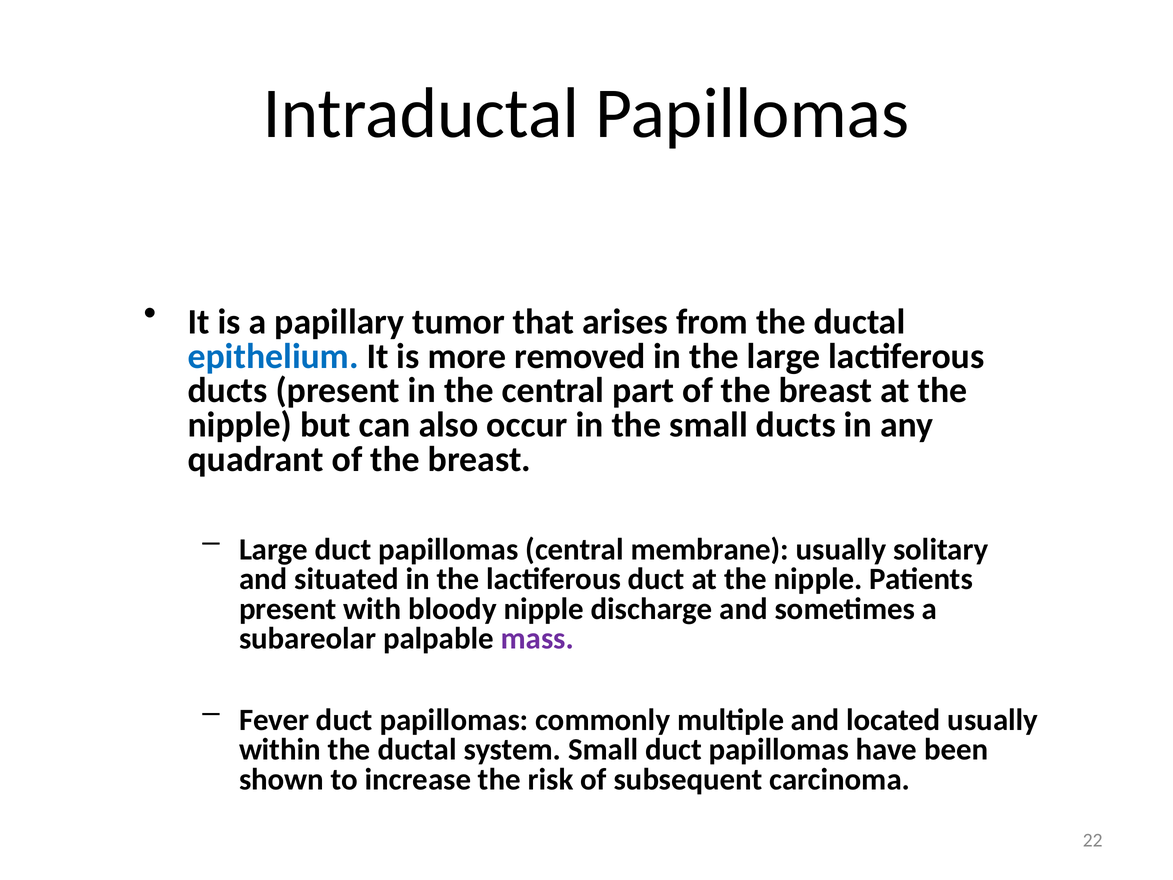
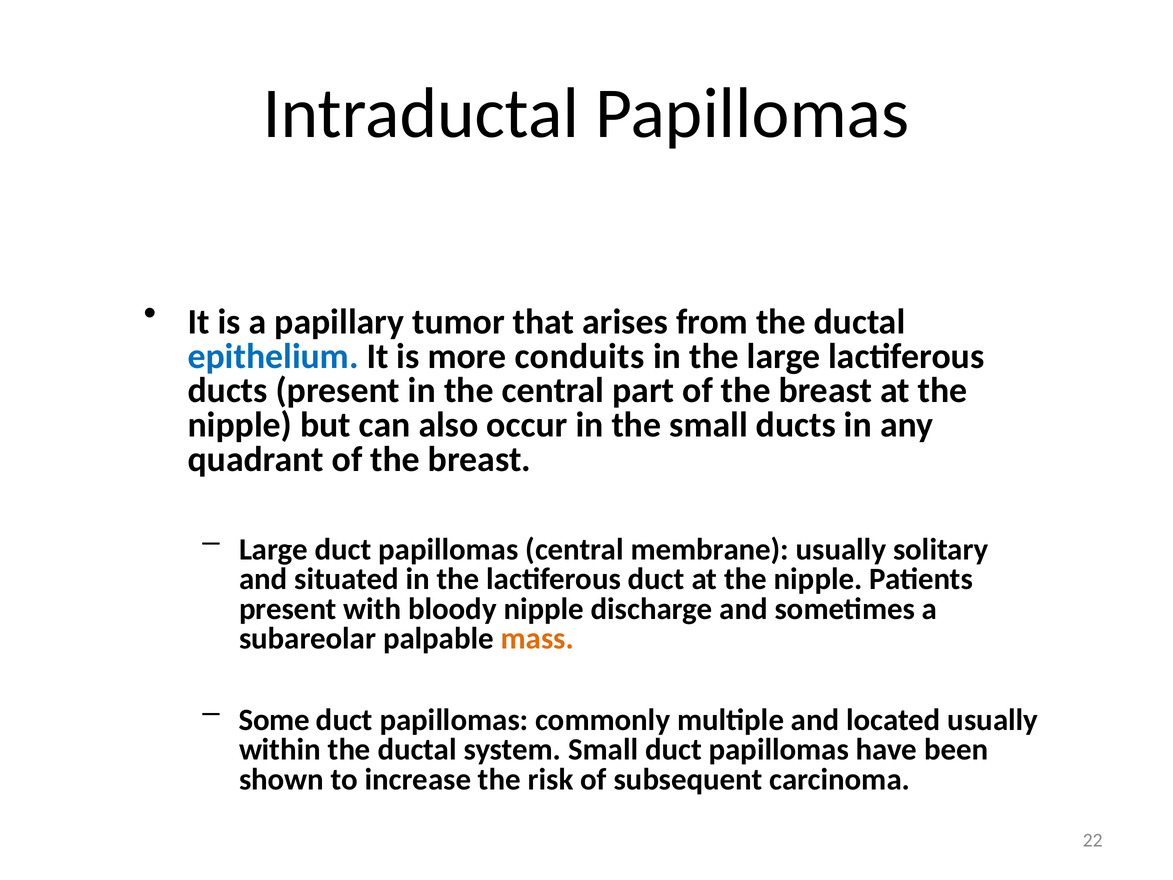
removed: removed -> conduits (579, 356)
mass colour: purple -> orange (537, 638)
Fever: Fever -> Some (274, 720)
